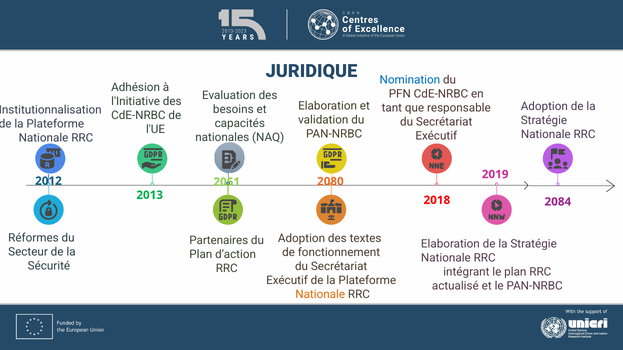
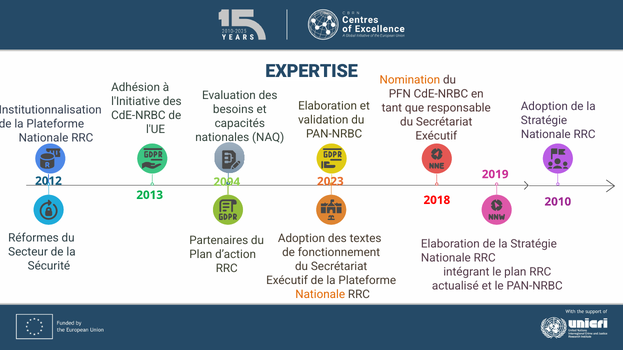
JURIDIQUE: JURIDIQUE -> EXPERTISE (312, 71)
Nomination colour: blue -> orange (410, 80)
2080: 2080 -> 2023 (330, 182)
2051: 2051 -> 2094 (227, 182)
2084: 2084 -> 2010 (558, 202)
